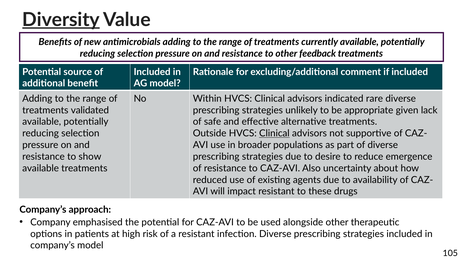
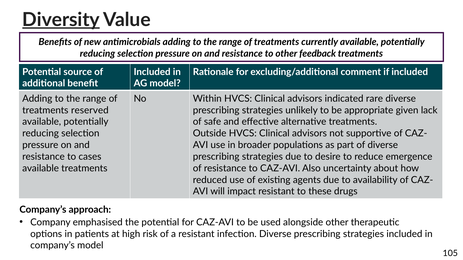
validated: validated -> reserved (90, 110)
Clinical underline: present -> none (274, 134)
show: show -> cases (90, 157)
